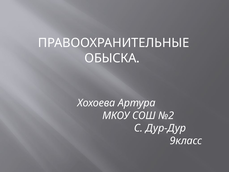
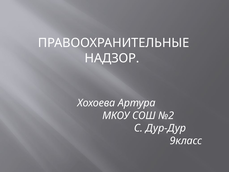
ОБЫСКА: ОБЫСКА -> НАДЗОР (112, 58)
